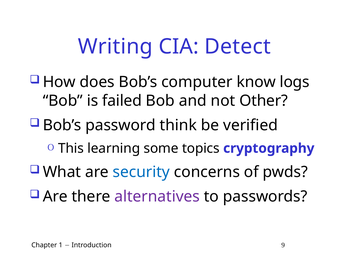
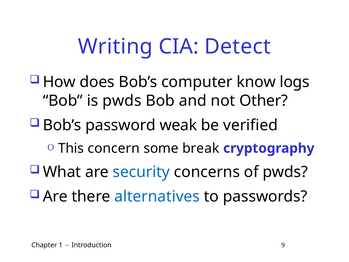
is failed: failed -> pwds (122, 101)
think: think -> weak (178, 125)
learning: learning -> concern (114, 148)
topics: topics -> break (201, 148)
alternatives colour: purple -> blue (157, 196)
